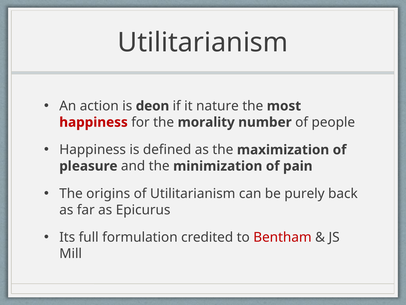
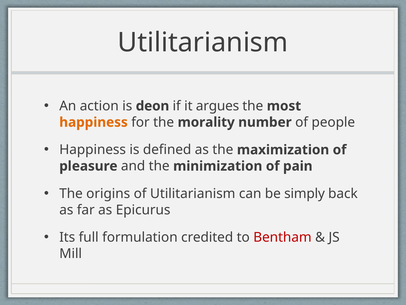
nature: nature -> argues (218, 106)
happiness colour: red -> orange (94, 122)
purely: purely -> simply (305, 193)
